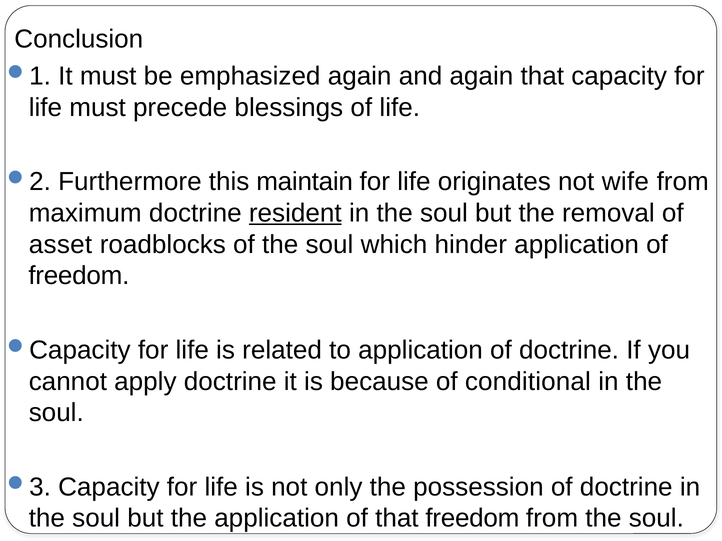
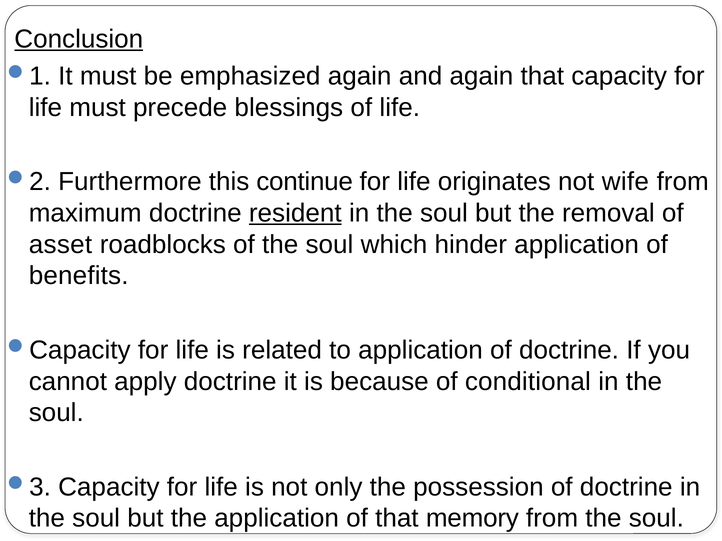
Conclusion underline: none -> present (79, 39)
maintain: maintain -> continue (305, 182)
freedom: freedom -> benefits (79, 276)
that freedom: freedom -> memory (472, 519)
